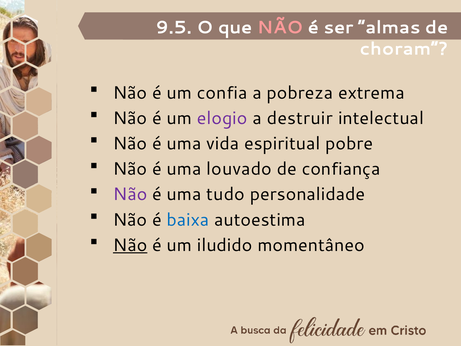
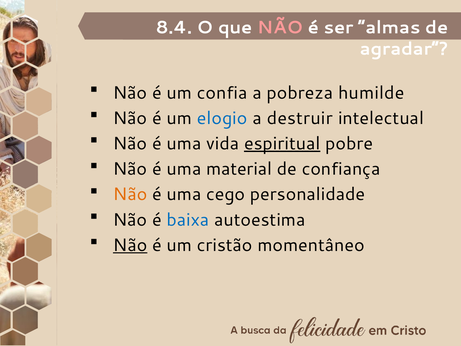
9.5: 9.5 -> 8.4 (174, 27)
choram: choram -> agradar (404, 49)
extrema: extrema -> humilde (371, 93)
elogio colour: purple -> blue (222, 118)
espiritual underline: none -> present (282, 143)
louvado: louvado -> material (239, 169)
Não colour: purple -> orange (130, 194)
tudo: tudo -> cego (226, 194)
iludido: iludido -> cristão (225, 245)
